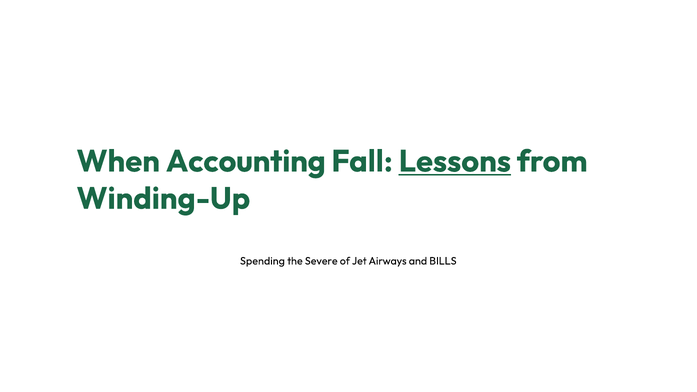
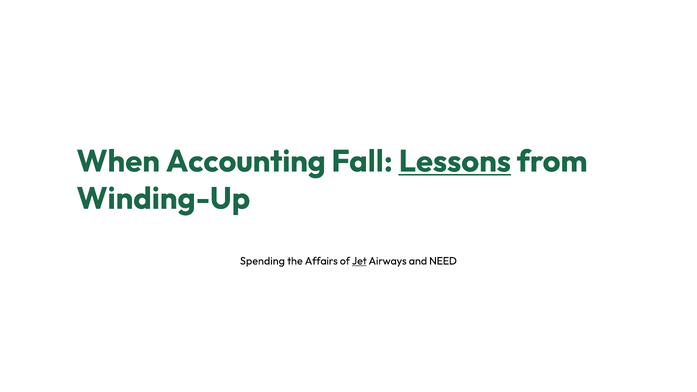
Severe: Severe -> Affairs (321, 261)
Jet underline: none -> present (359, 261)
BILLS: BILLS -> NEED (443, 261)
